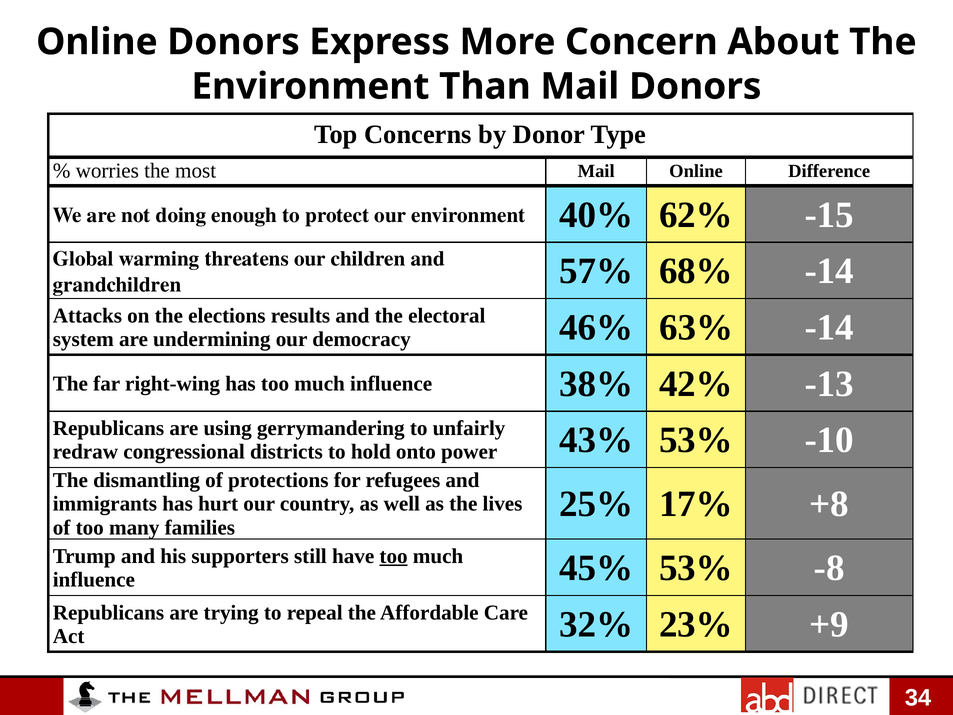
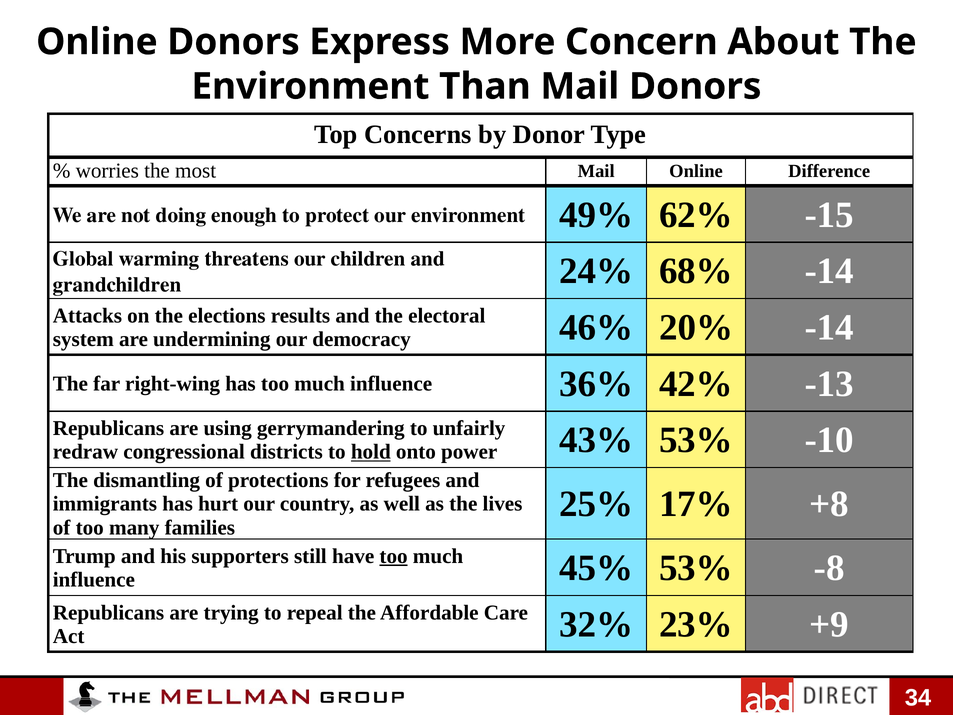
40%: 40% -> 49% (596, 215)
57%: 57% -> 24% (596, 271)
63%: 63% -> 20% (696, 327)
38%: 38% -> 36% (596, 384)
hold underline: none -> present (371, 452)
